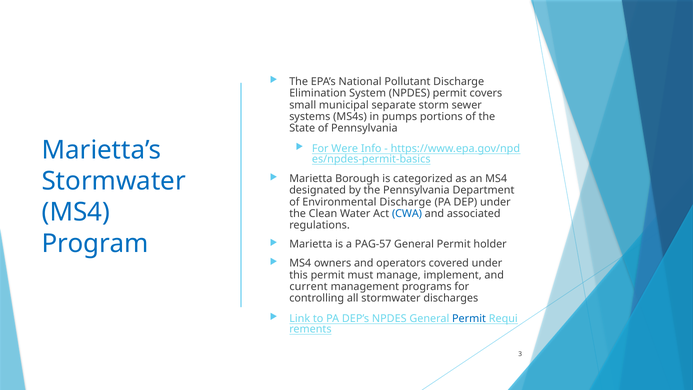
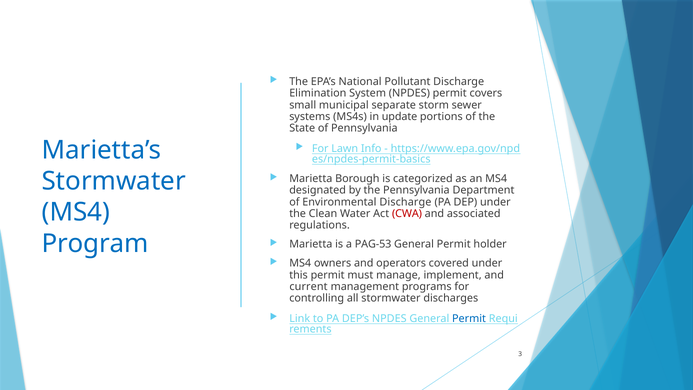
pumps: pumps -> update (400, 117)
Were: Were -> Lawn (345, 149)
CWA colour: blue -> red (407, 214)
PAG-57: PAG-57 -> PAG-53 (373, 244)
